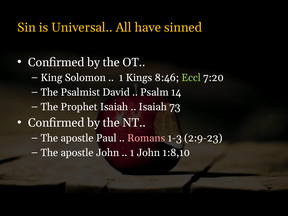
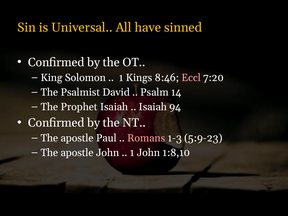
Eccl colour: light green -> pink (191, 78)
73: 73 -> 94 (175, 107)
2:9-23: 2:9-23 -> 5:9-23 (203, 138)
